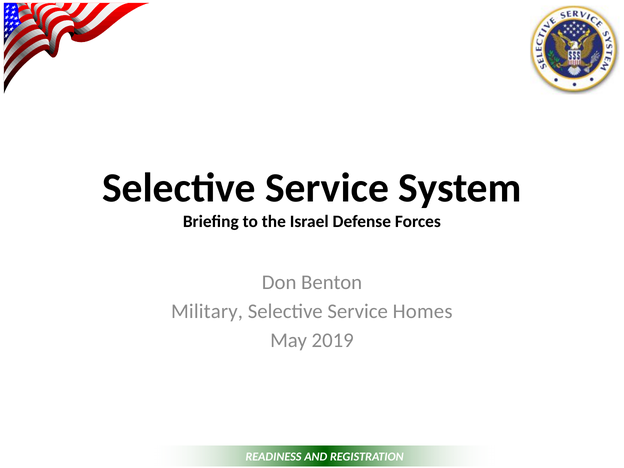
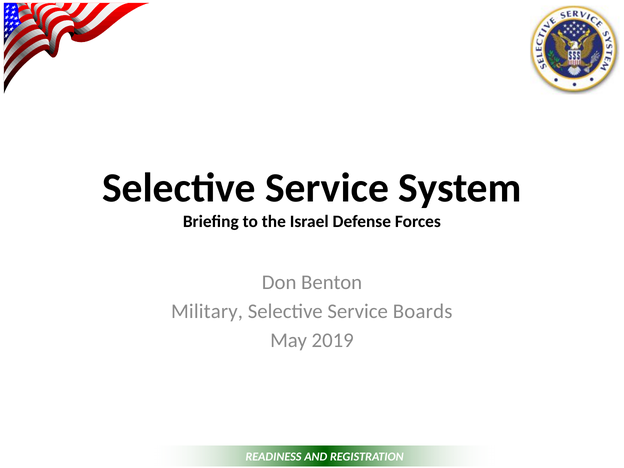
Homes: Homes -> Boards (423, 311)
